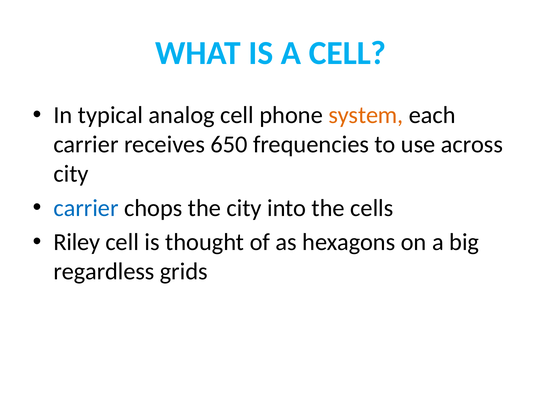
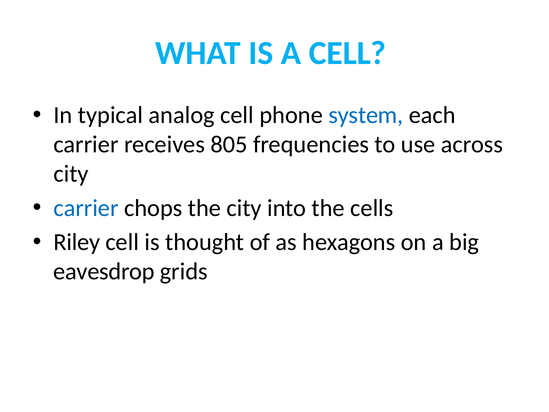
system colour: orange -> blue (366, 115)
650: 650 -> 805 (229, 144)
regardless: regardless -> eavesdrop (104, 271)
